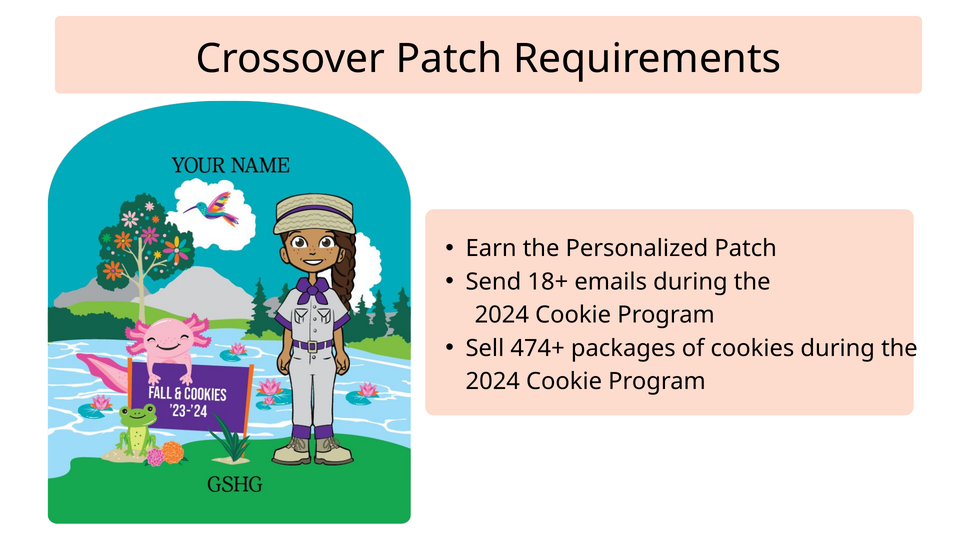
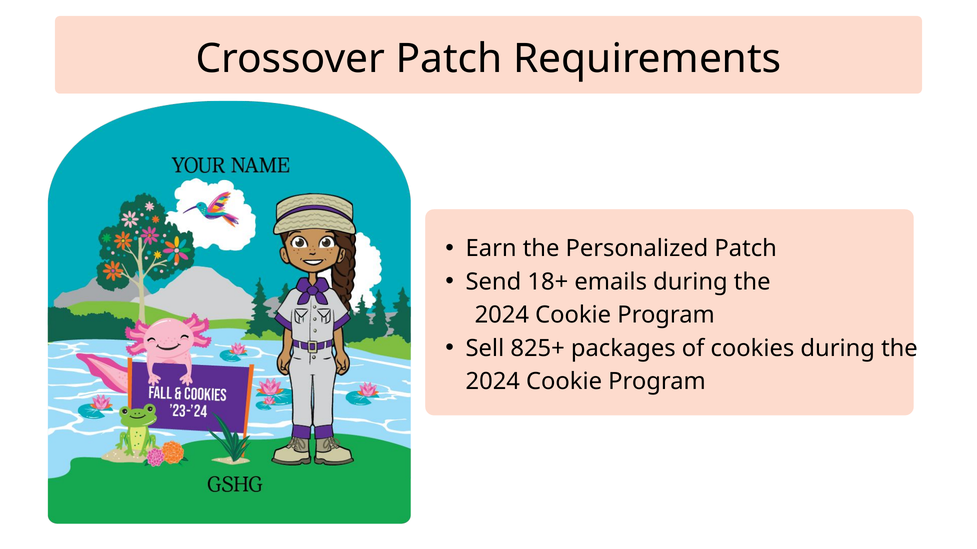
474+: 474+ -> 825+ (538, 349)
